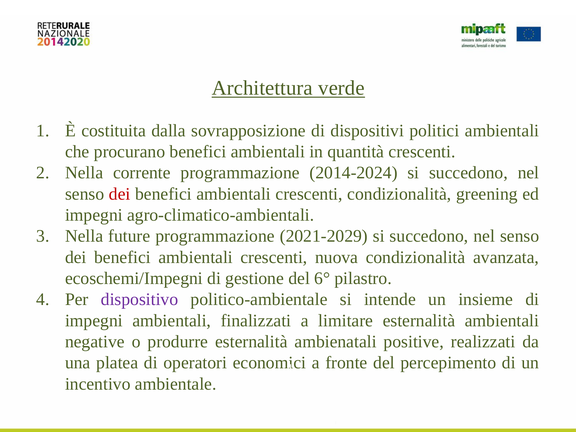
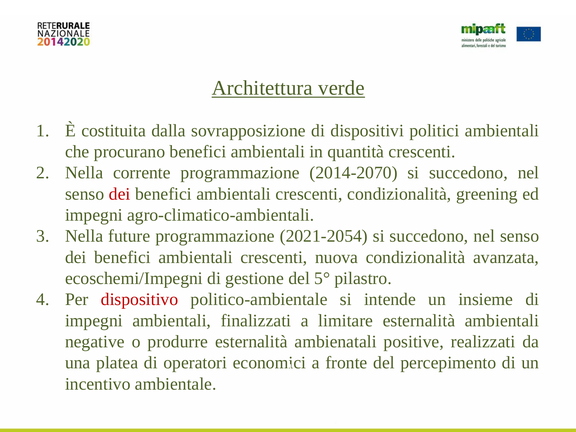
2014-2024: 2014-2024 -> 2014-2070 (354, 173)
2021-2029: 2021-2029 -> 2021-2054 (324, 236)
6°: 6° -> 5° (322, 278)
dispositivo colour: purple -> red (140, 300)
